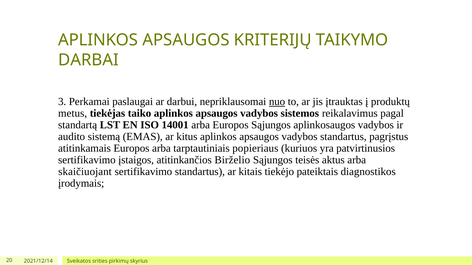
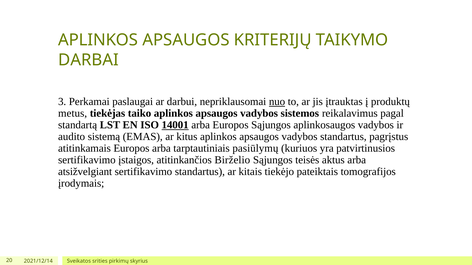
14001 underline: none -> present (175, 125)
popieriaus: popieriaus -> pasiūlymų (255, 149)
skaičiuojant: skaičiuojant -> atsižvelgiant (85, 172)
diagnostikos: diagnostikos -> tomografijos (368, 172)
